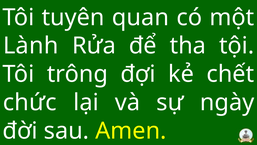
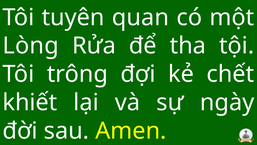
Lành: Lành -> Lòng (31, 46)
chức: chức -> khiết (30, 102)
